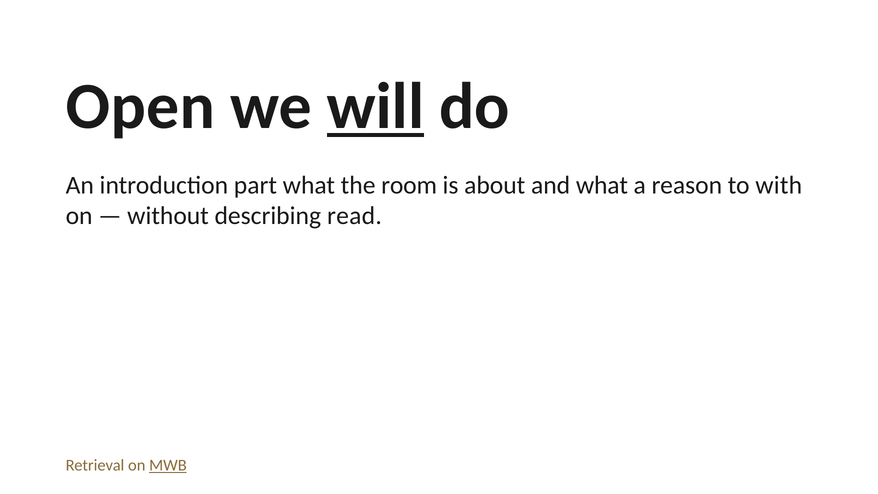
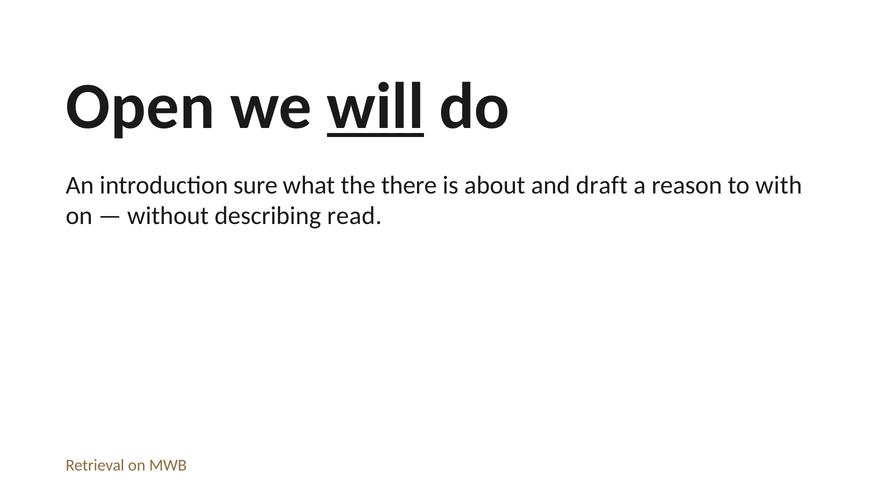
part: part -> sure (256, 185)
room: room -> there (409, 185)
and what: what -> draft (602, 185)
MWB underline: present -> none (168, 465)
